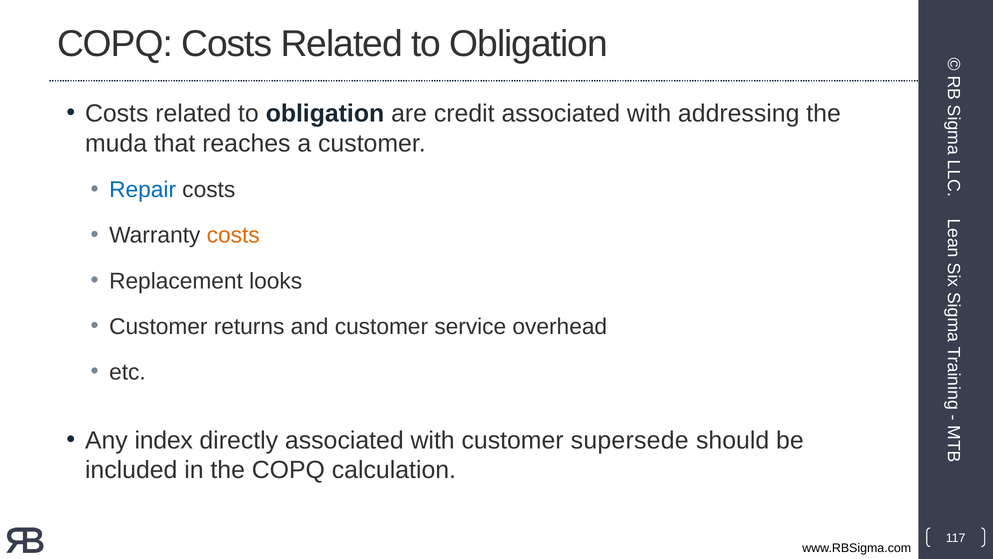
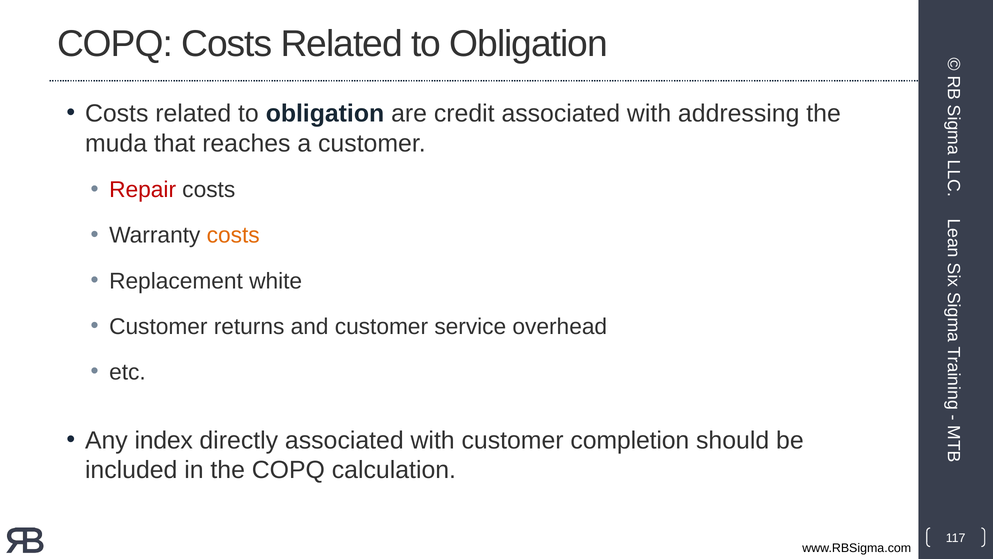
Repair colour: blue -> red (143, 190)
looks: looks -> white (276, 281)
supersede: supersede -> completion (630, 440)
